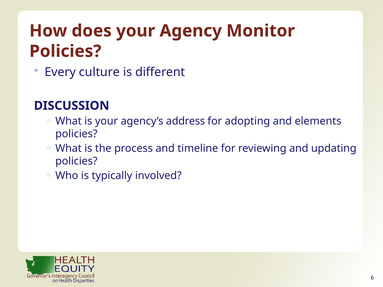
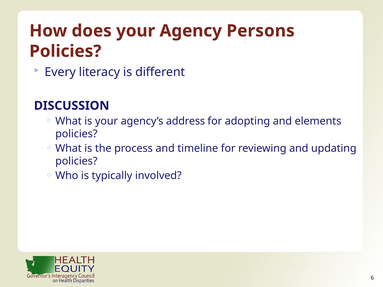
Monitor: Monitor -> Persons (261, 31)
culture: culture -> literacy (100, 72)
